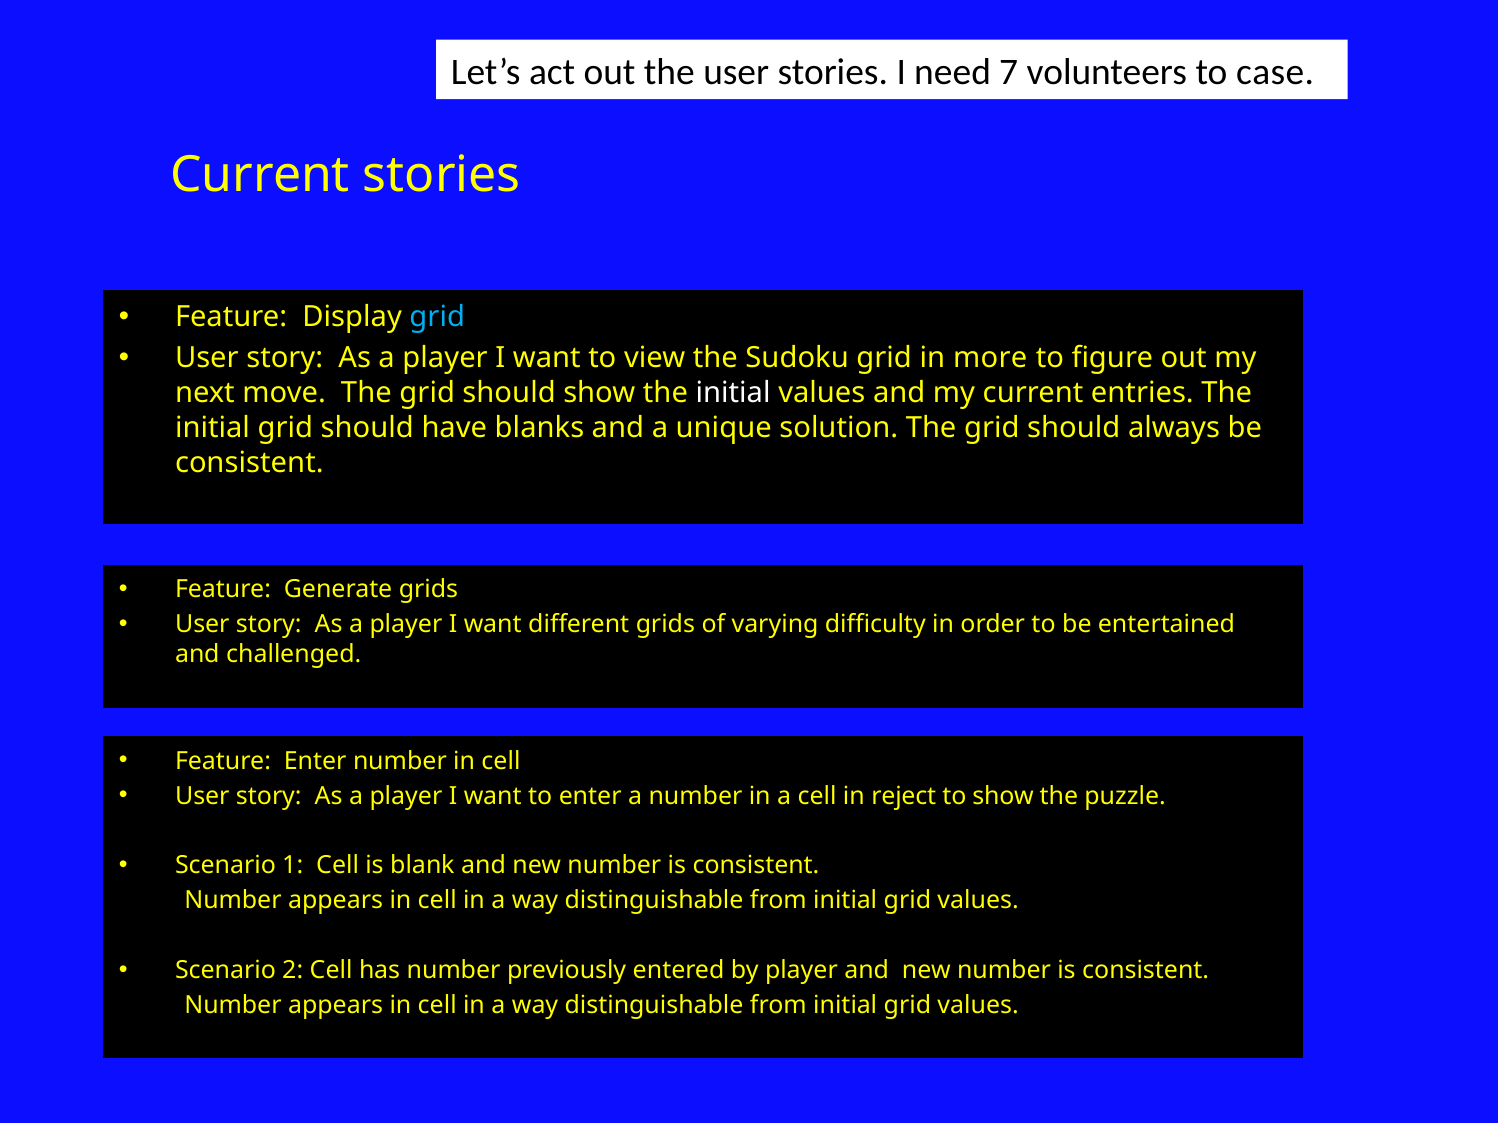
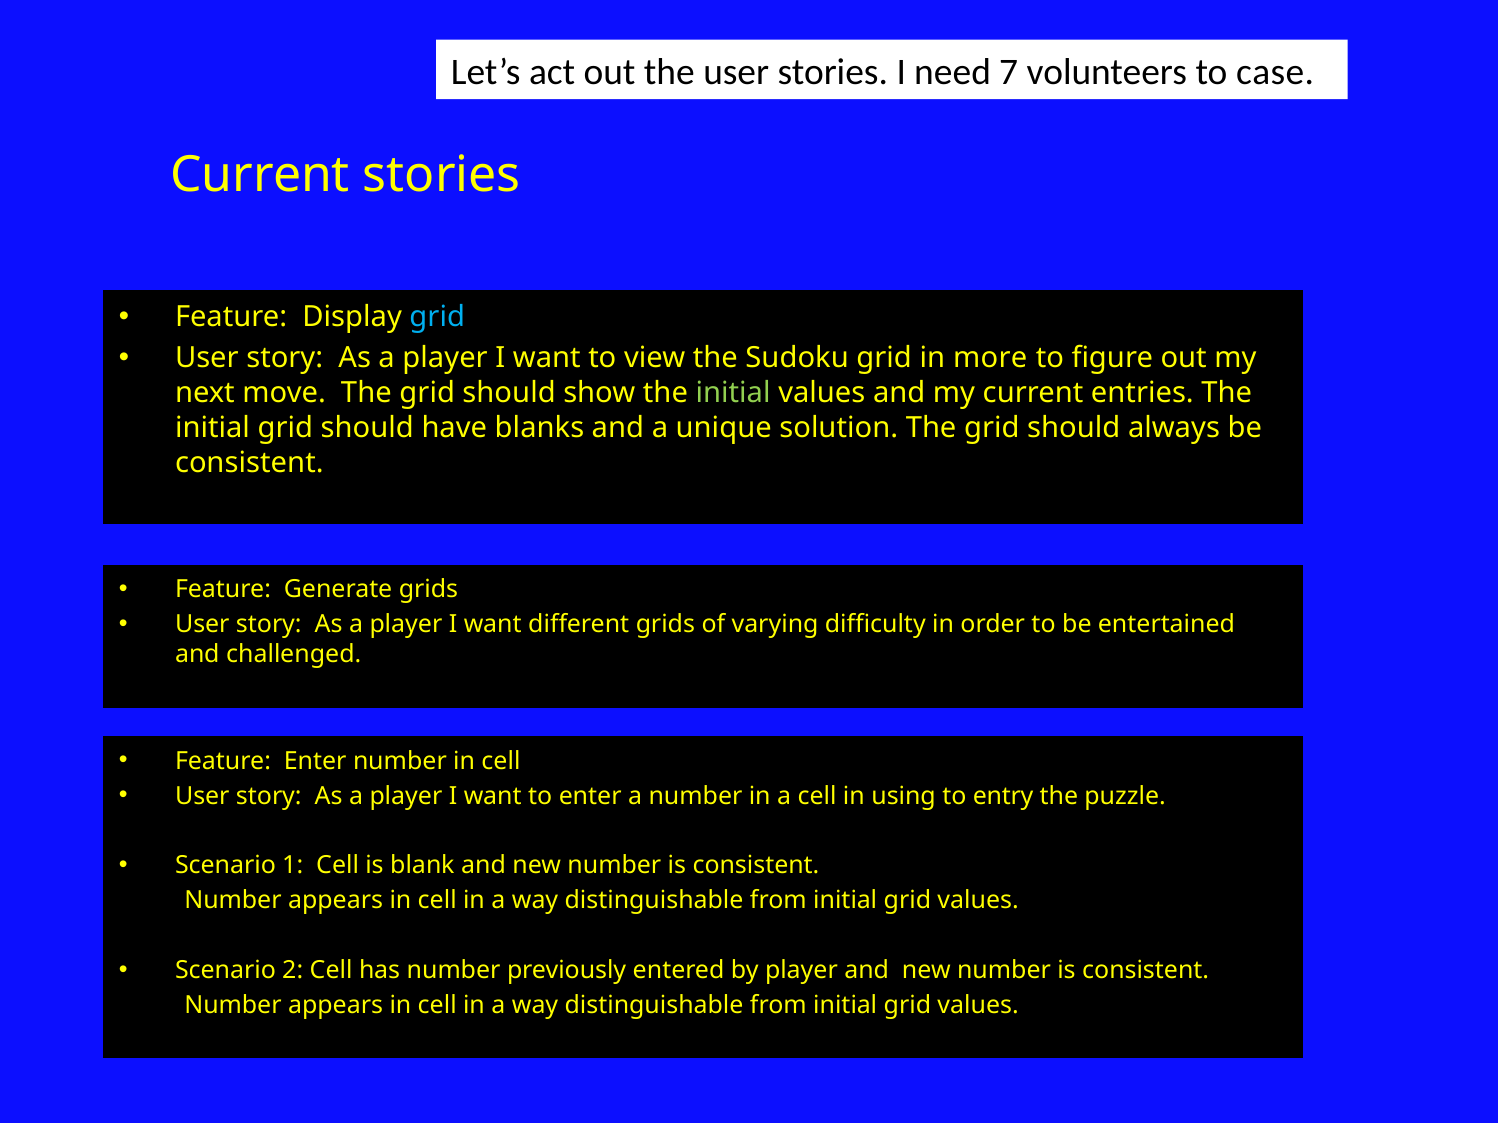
initial colour: white -> light green (733, 393)
reject: reject -> using (904, 796)
to show: show -> entry (1003, 796)
